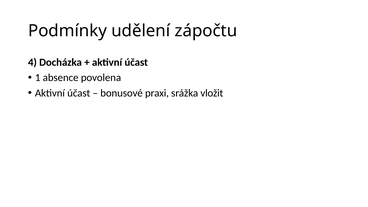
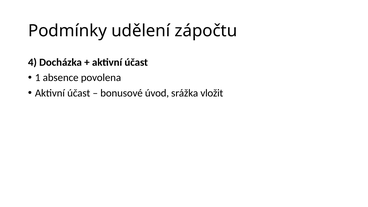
praxi: praxi -> úvod (157, 93)
